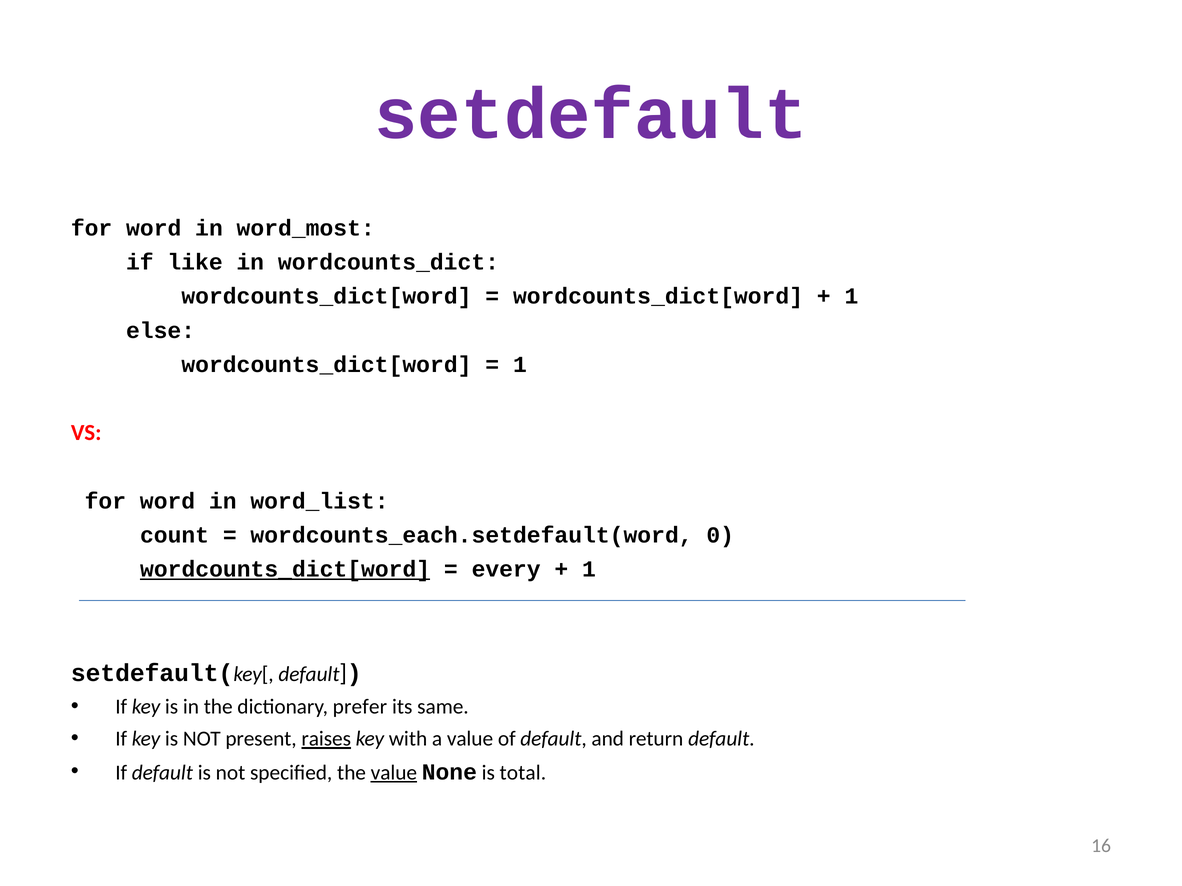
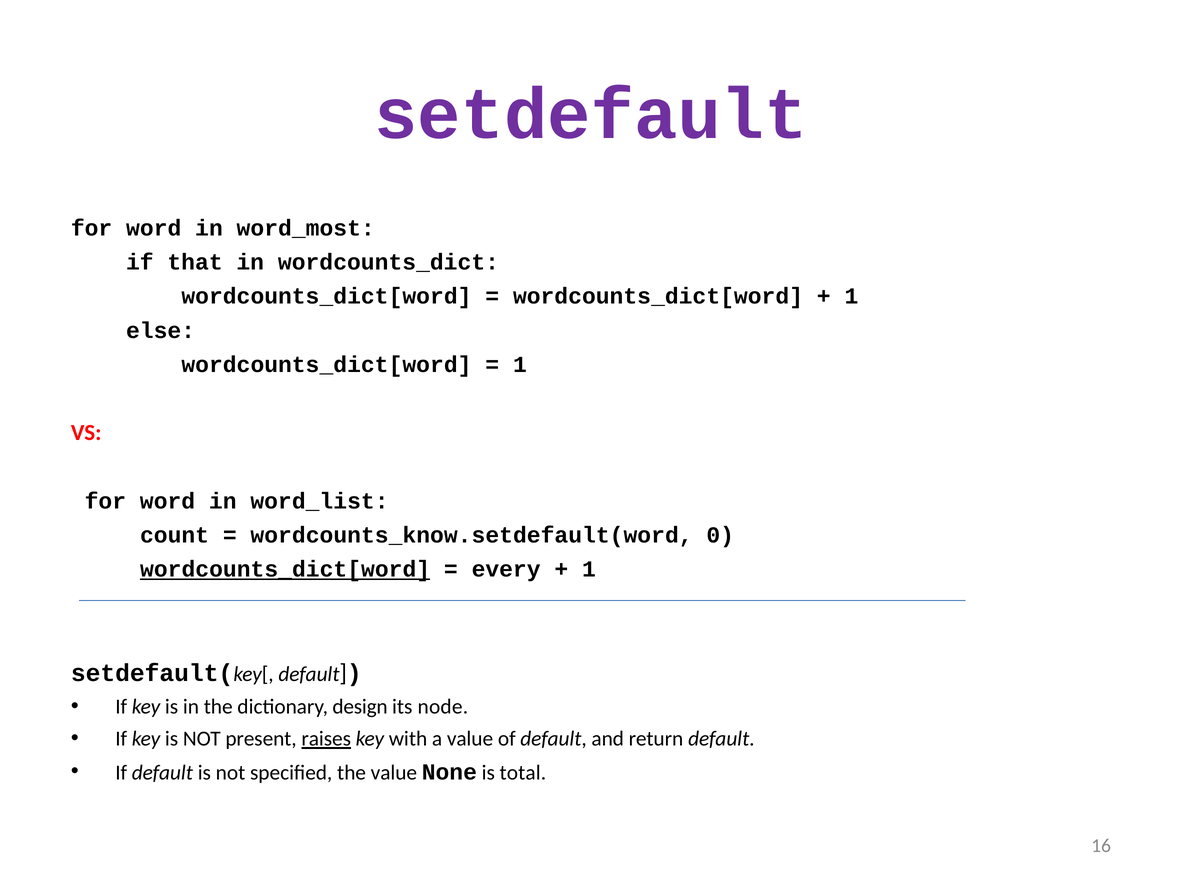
like: like -> that (195, 262)
wordcounts_each.setdefault(word: wordcounts_each.setdefault(word -> wordcounts_know.setdefault(word (472, 536)
prefer: prefer -> design (360, 707)
same: same -> node (443, 707)
value underline: present -> none (394, 773)
